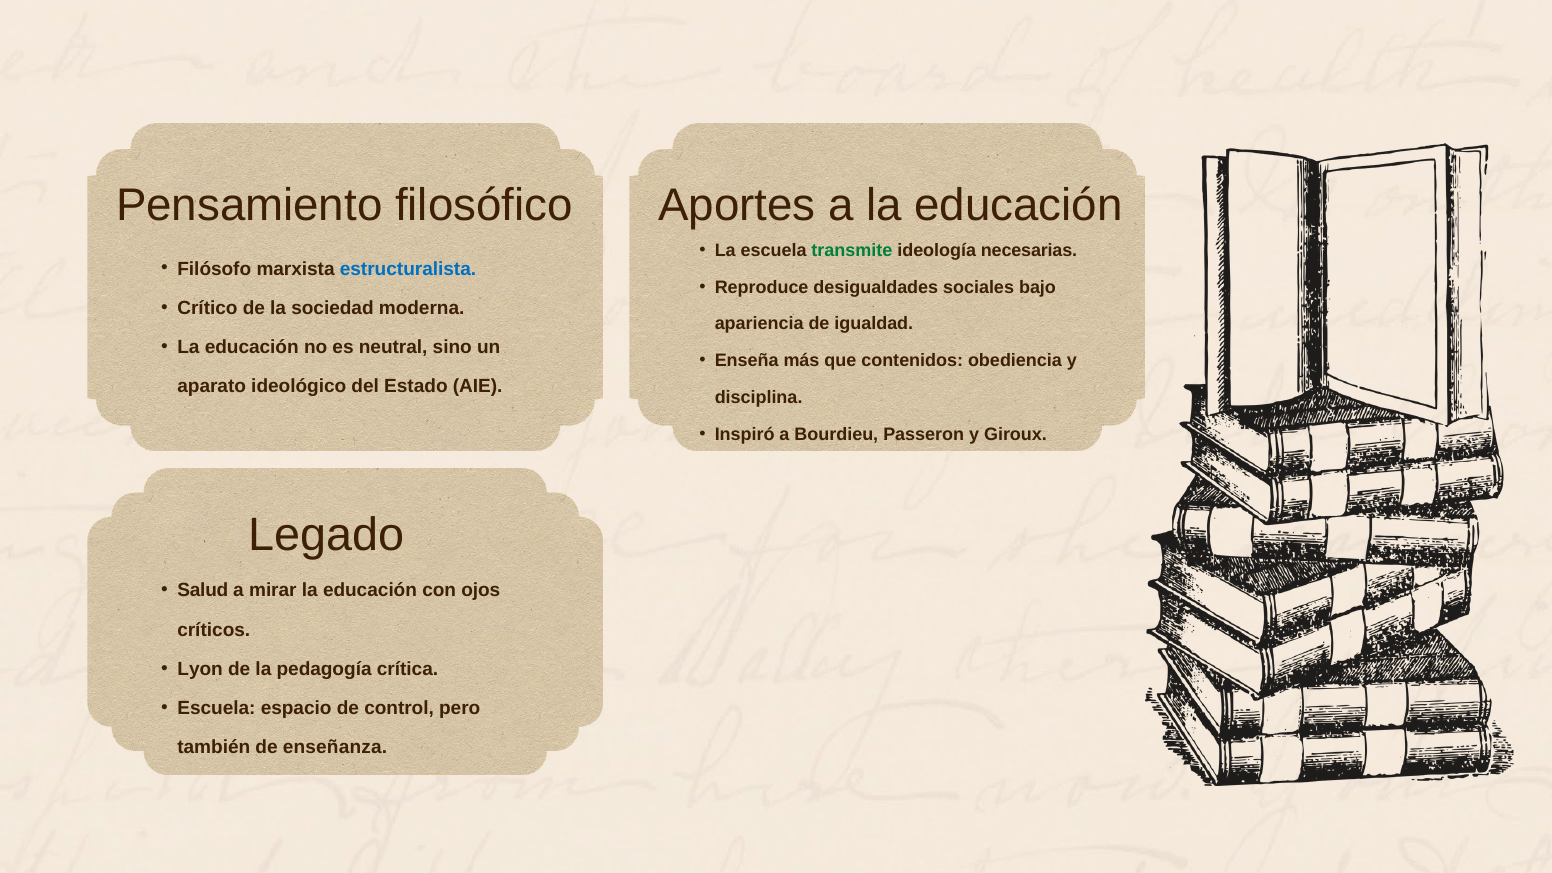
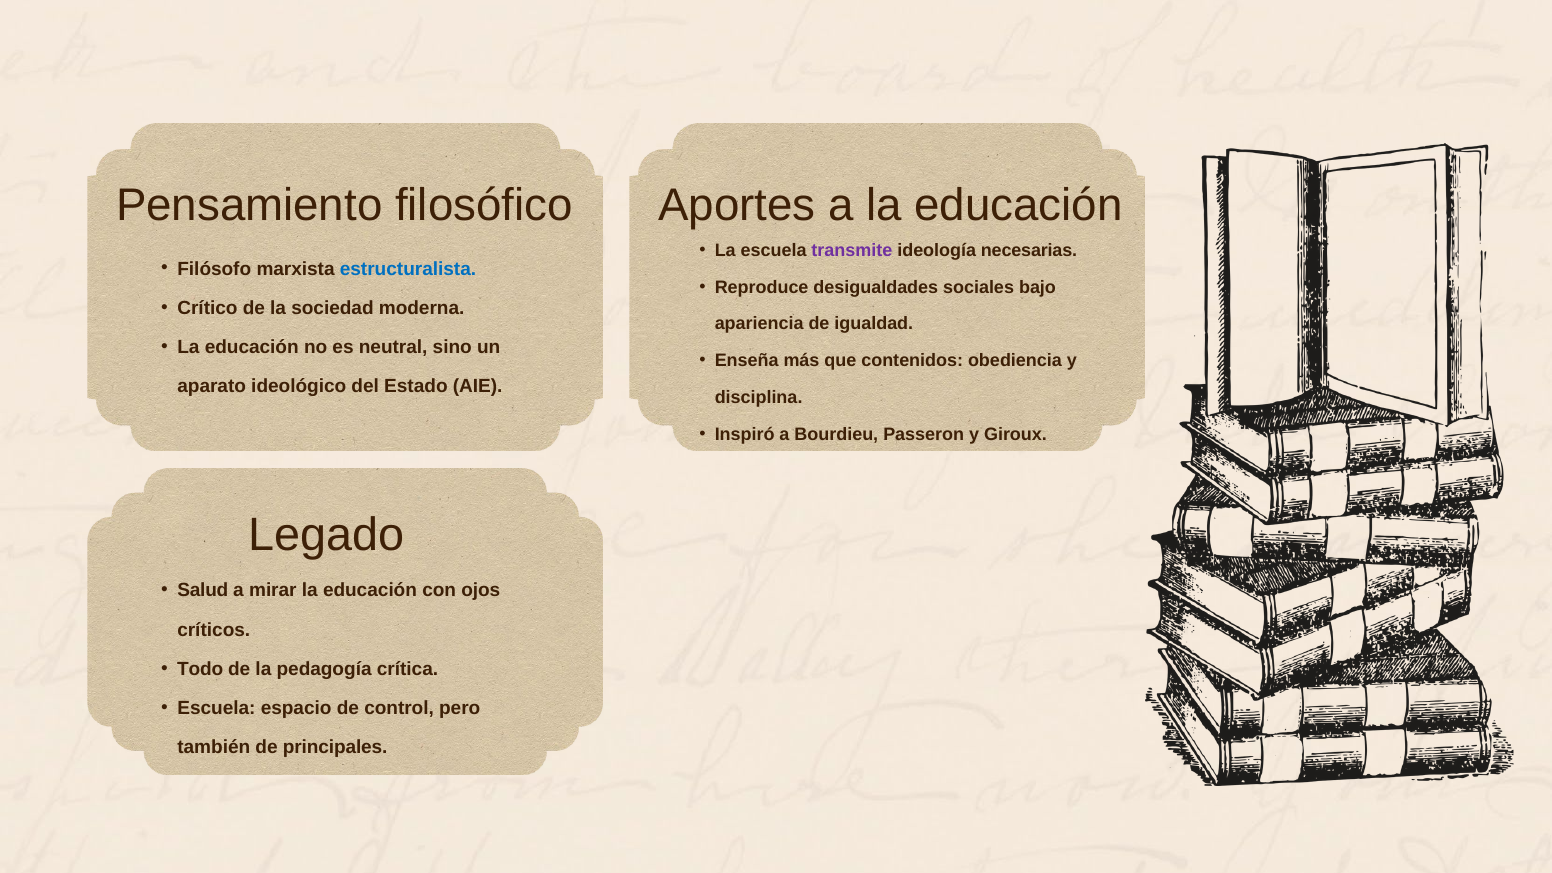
transmite colour: green -> purple (852, 250)
Lyon: Lyon -> Todo (200, 669)
enseñanza: enseñanza -> principales (335, 747)
